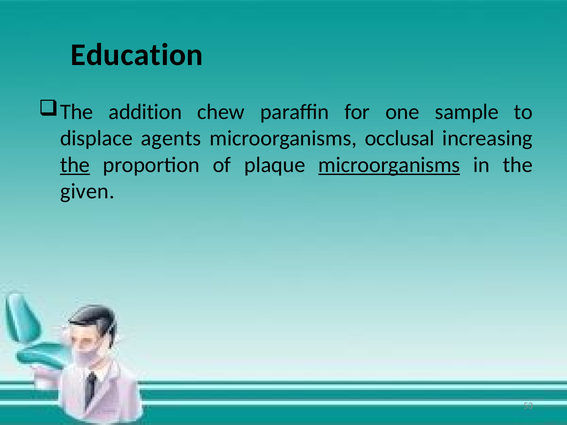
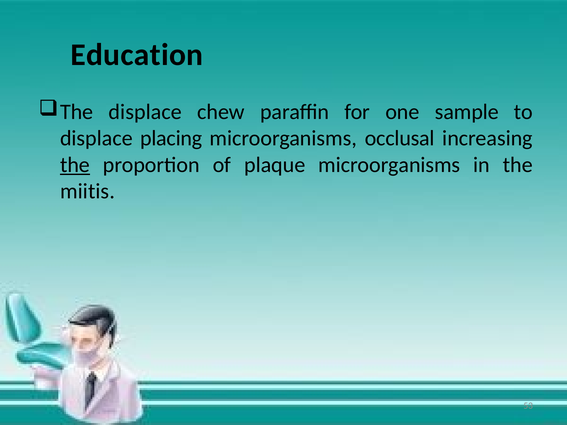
The addition: addition -> displace (145, 112)
agents: agents -> placing (171, 138)
microorganisms underline: present -> none (389, 165)
given: given -> miitis (87, 191)
